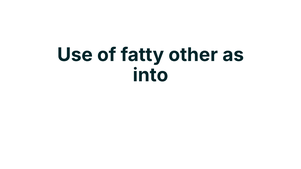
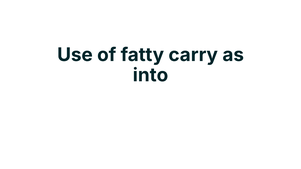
other: other -> carry (193, 55)
